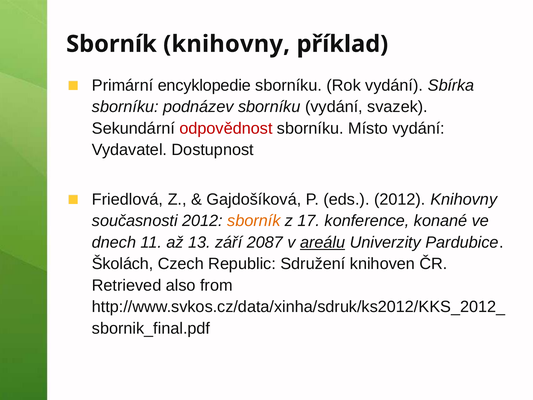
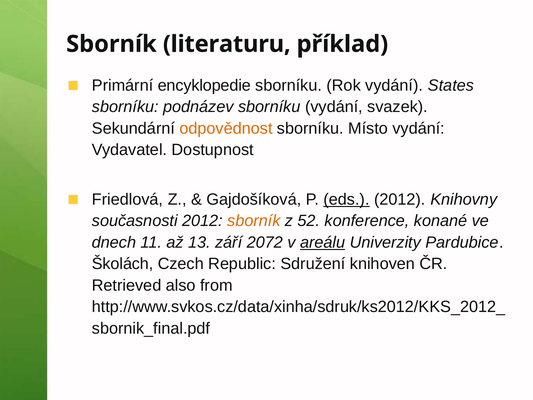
Sborník knihovny: knihovny -> literaturu (227, 44)
Sbírka: Sbírka -> States (451, 85)
odpovědnost colour: red -> orange (226, 128)
eds underline: none -> present (347, 199)
17: 17 -> 52 (309, 221)
2087: 2087 -> 2072 (265, 242)
